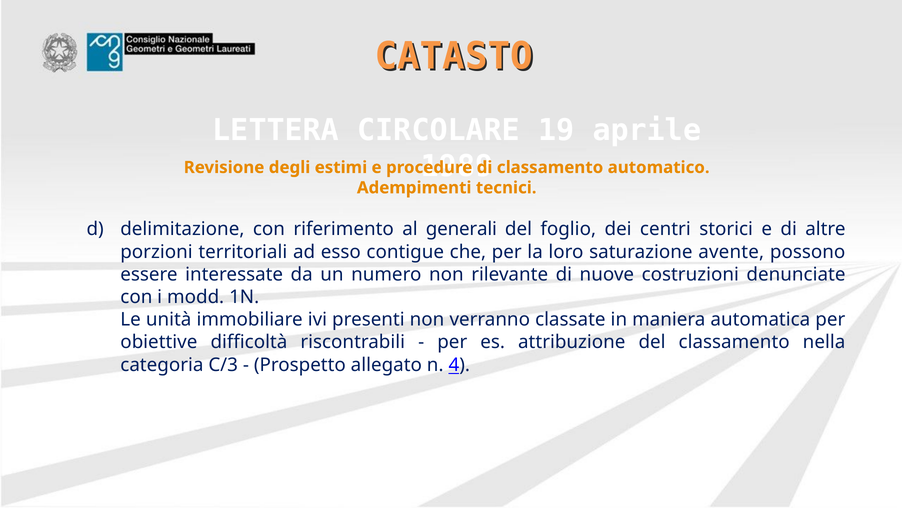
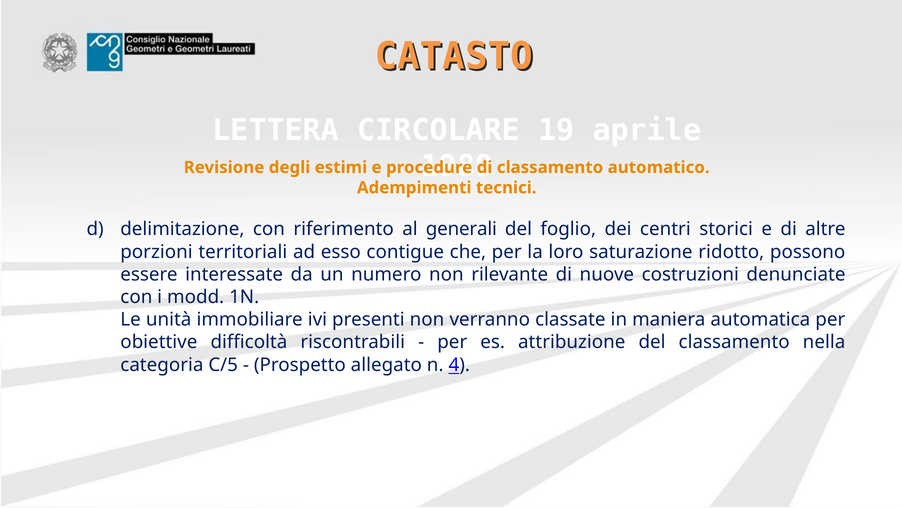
avente: avente -> ridotto (731, 252)
C/3: C/3 -> C/5 (223, 364)
